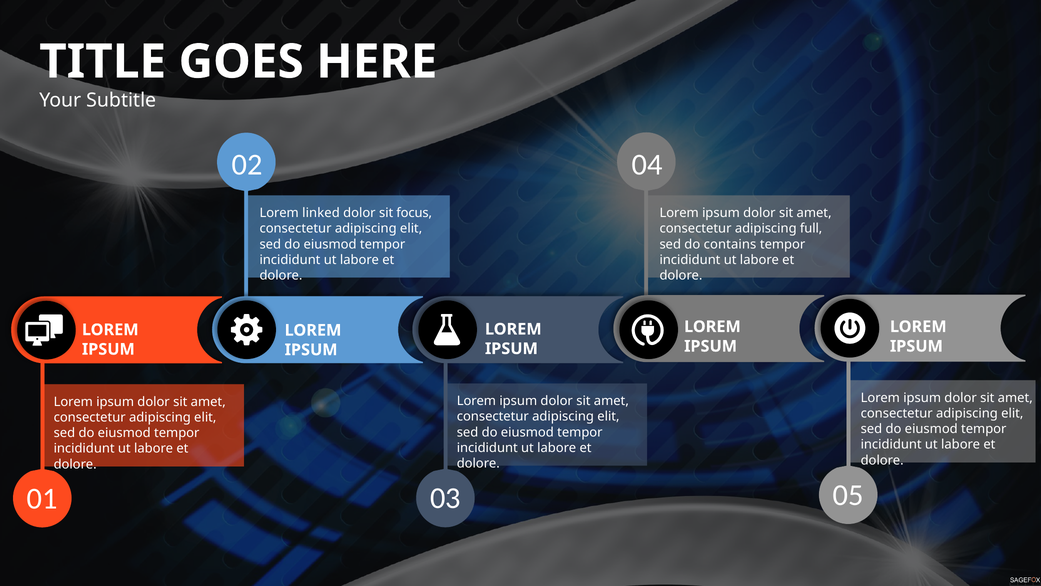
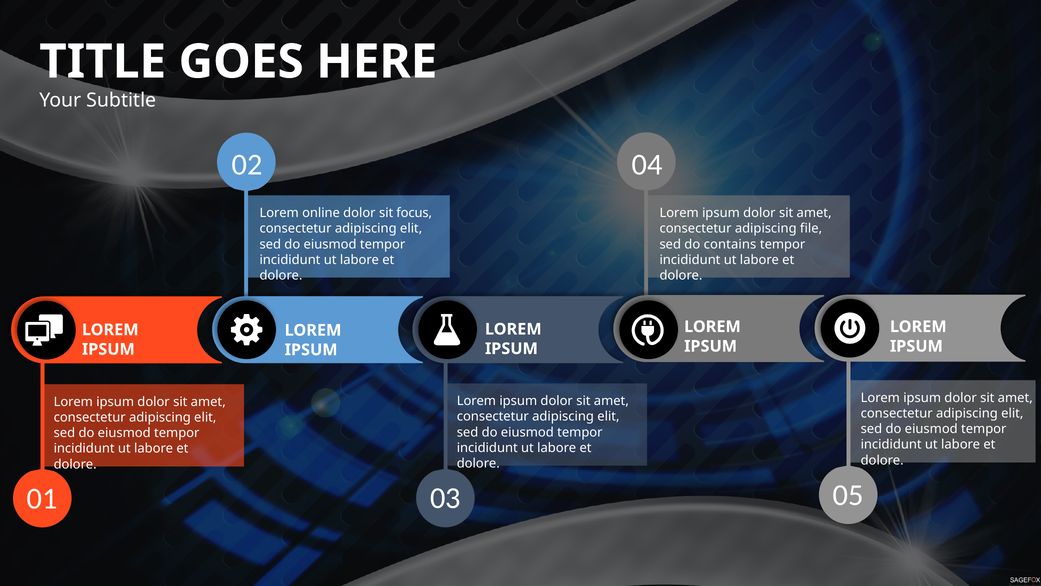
linked: linked -> online (321, 213)
full: full -> file (811, 228)
